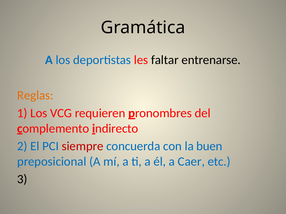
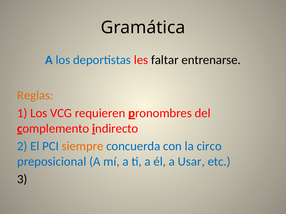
siempre colour: red -> orange (83, 147)
buen: buen -> circo (209, 147)
Caer: Caer -> Usar (191, 162)
